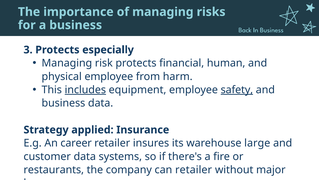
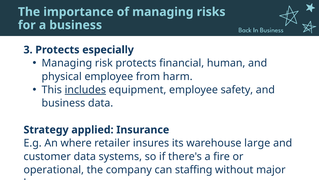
safety underline: present -> none (237, 90)
career: career -> where (76, 143)
restaurants: restaurants -> operational (54, 169)
can retailer: retailer -> staffing (194, 169)
